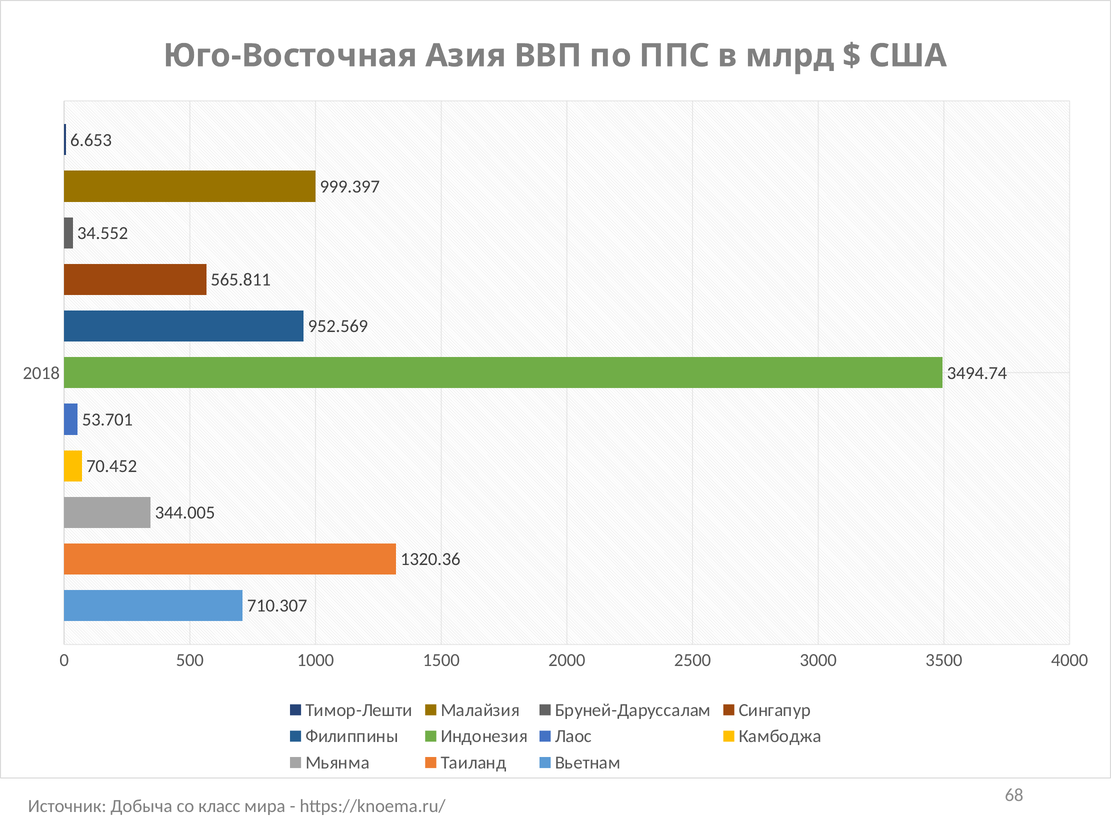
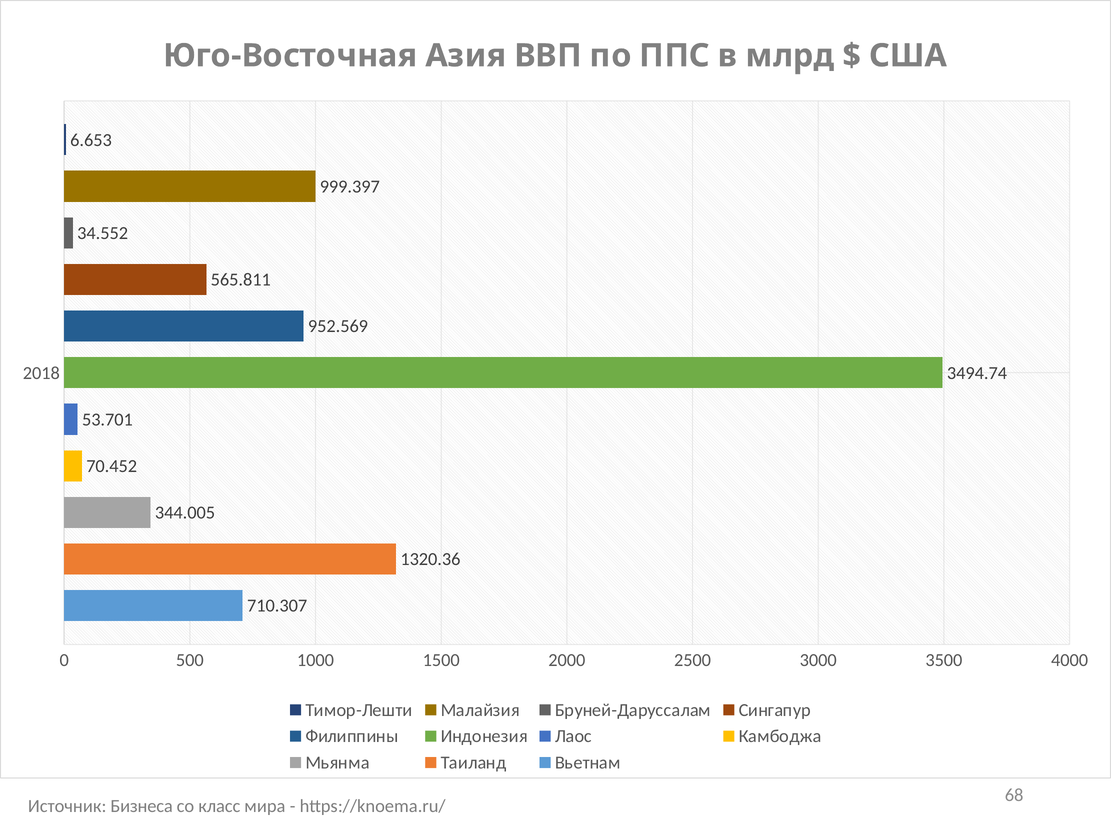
Добыча: Добыча -> Бизнеса (142, 806)
